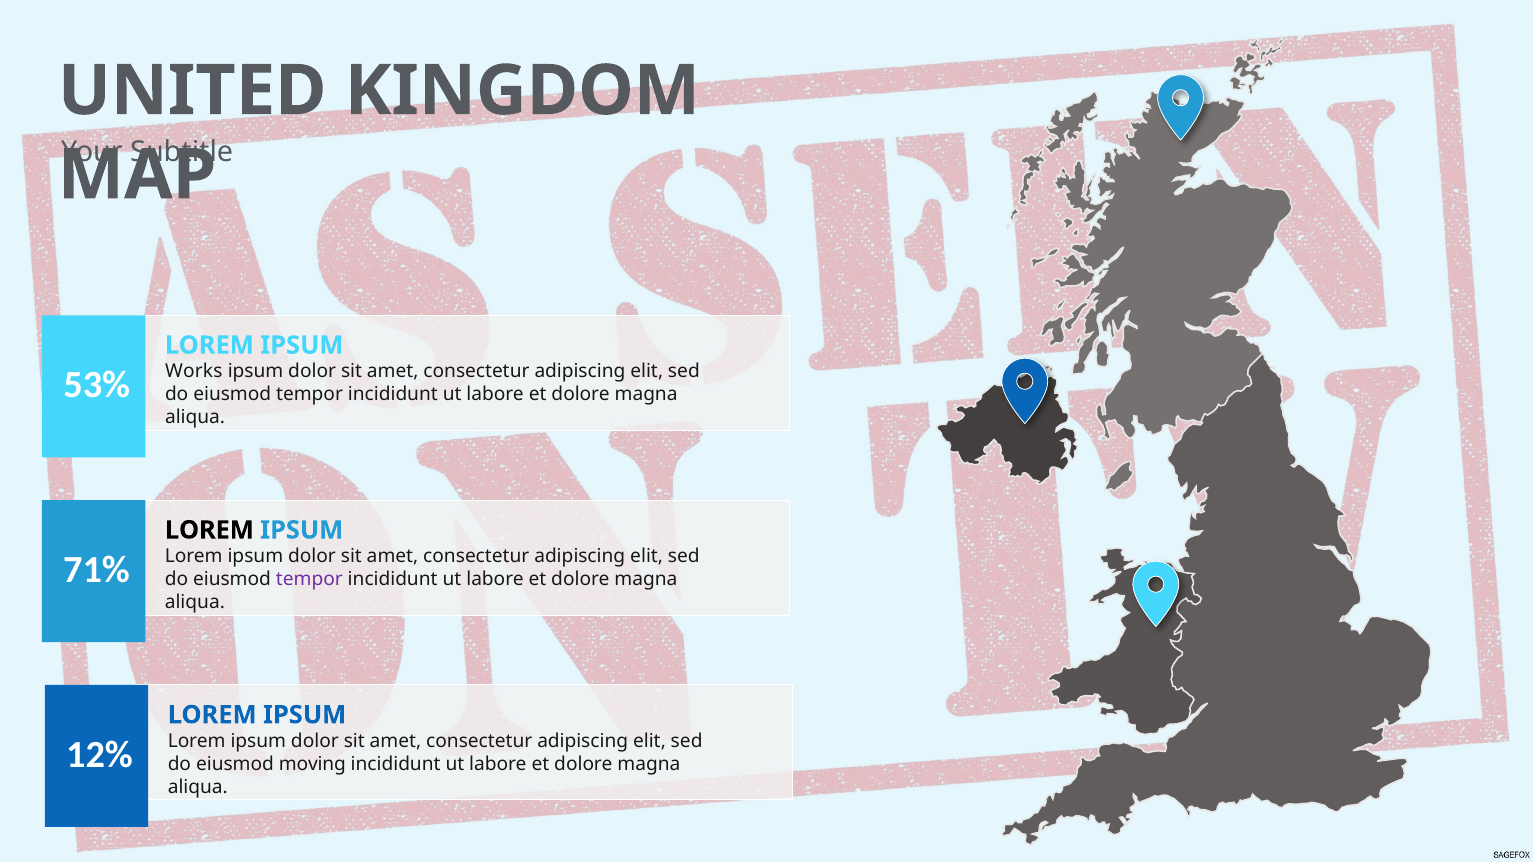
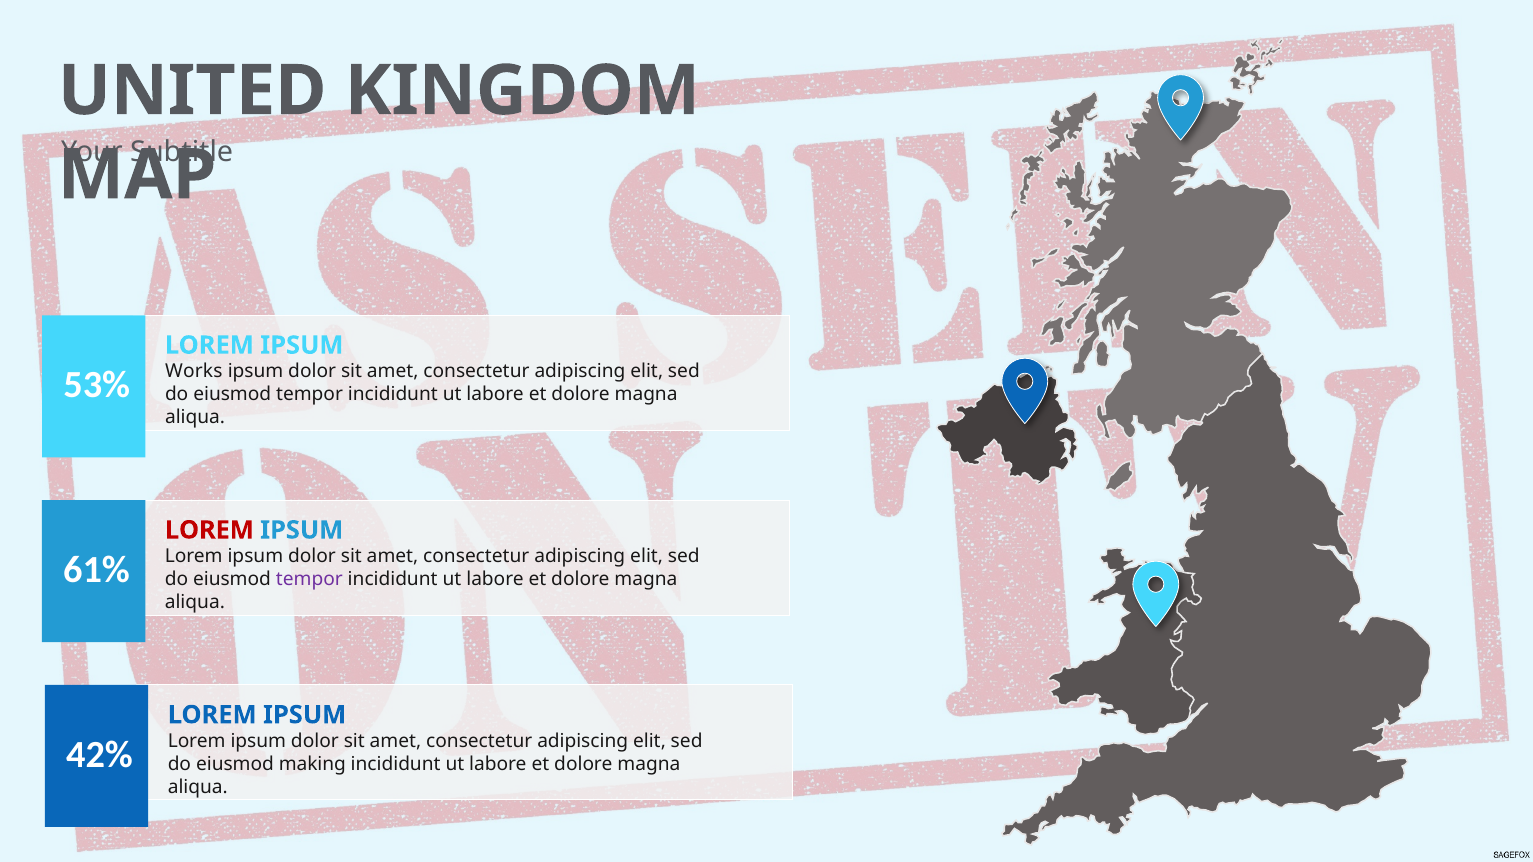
LOREM colour: black -> red (209, 530)
71%: 71% -> 61% (97, 570)
12%: 12% -> 42% (100, 755)
moving: moving -> making (312, 764)
